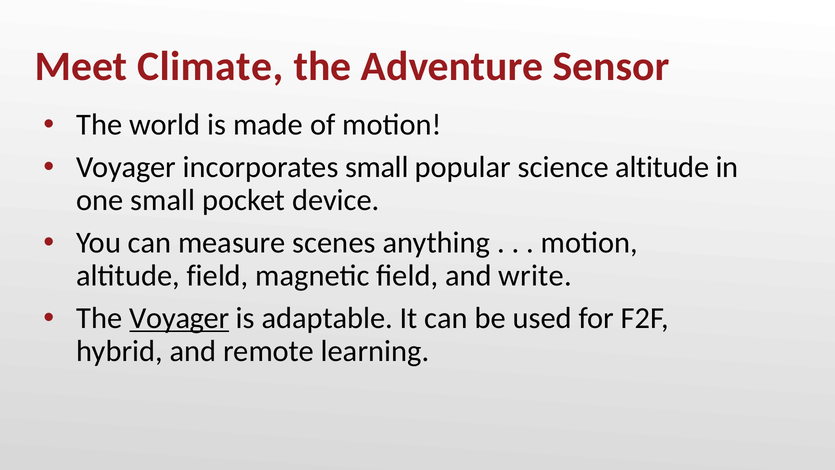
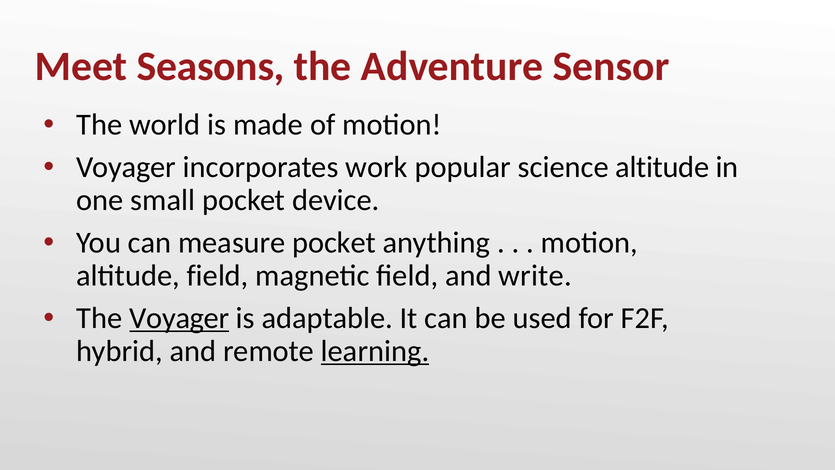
Climate: Climate -> Seasons (211, 67)
incorporates small: small -> work (377, 167)
measure scenes: scenes -> pocket (334, 243)
learning underline: none -> present (375, 351)
